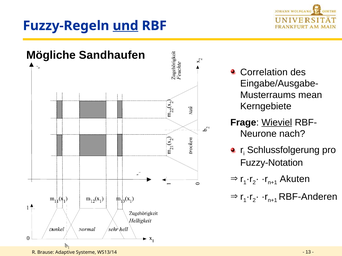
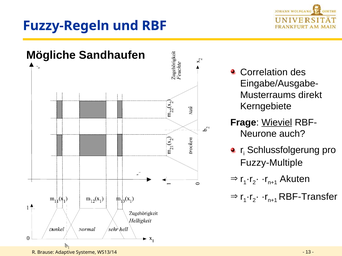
und underline: present -> none (126, 26)
mean: mean -> direkt (310, 95)
nach: nach -> auch (292, 134)
Fuzzy-Notation: Fuzzy-Notation -> Fuzzy-Multiple (271, 163)
RBF-Anderen: RBF-Anderen -> RBF-Transfer (308, 197)
